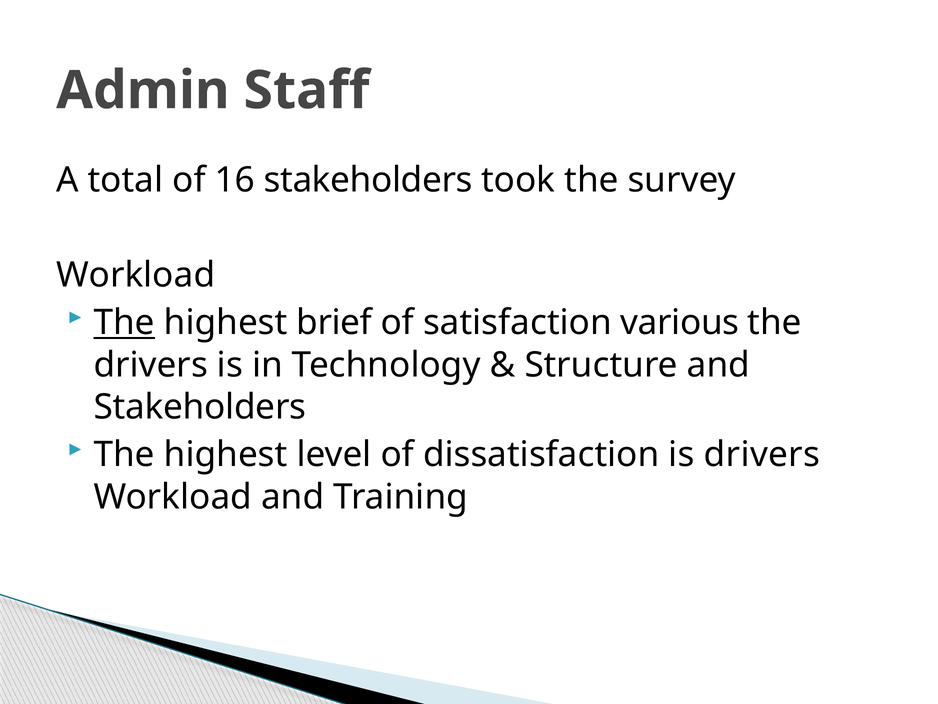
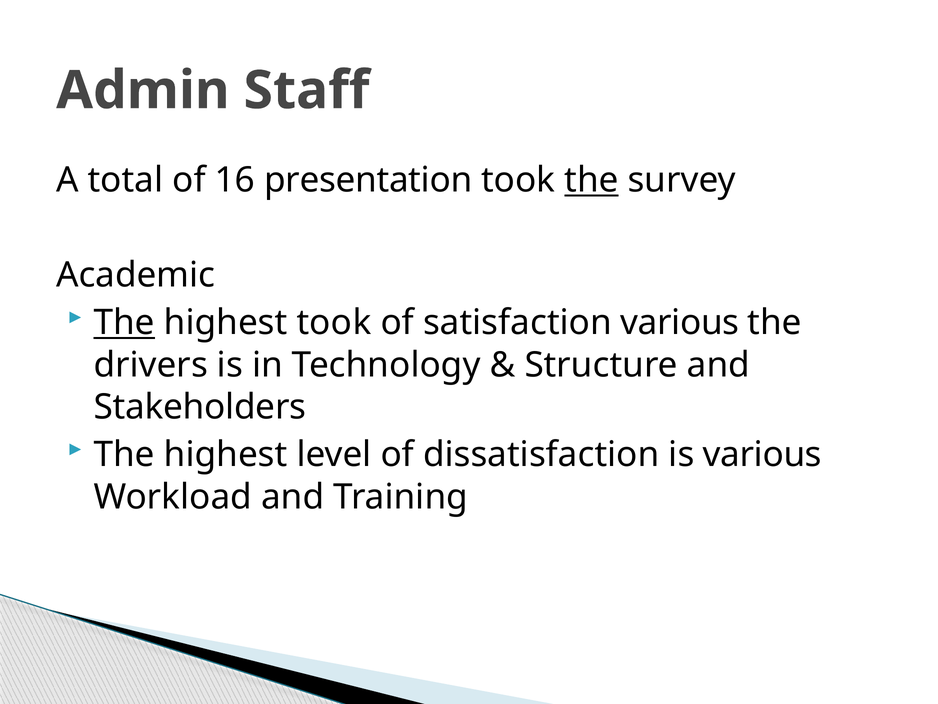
16 stakeholders: stakeholders -> presentation (368, 180)
the underline: none -> present (591, 180)
Workload: Workload -> Academic (136, 275)
highest brief: brief -> took (334, 323)
is drivers: drivers -> various (762, 454)
